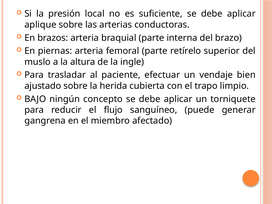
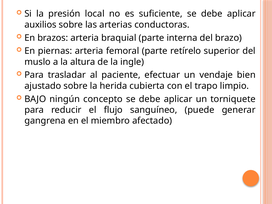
aplique: aplique -> auxilios (40, 25)
